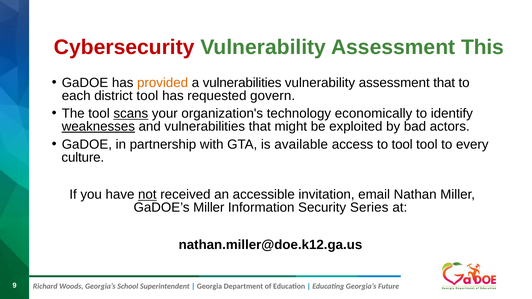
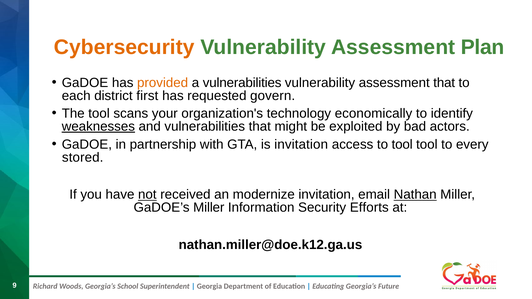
Cybersecurity colour: red -> orange (124, 47)
This: This -> Plan (483, 47)
district tool: tool -> first (147, 96)
scans underline: present -> none (131, 114)
is available: available -> invitation (301, 145)
culture: culture -> stored (83, 157)
accessible: accessible -> modernize (264, 195)
Nathan underline: none -> present (415, 195)
Series: Series -> Efforts (369, 208)
